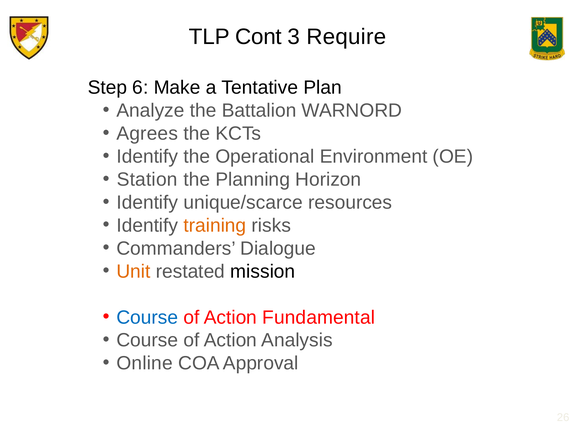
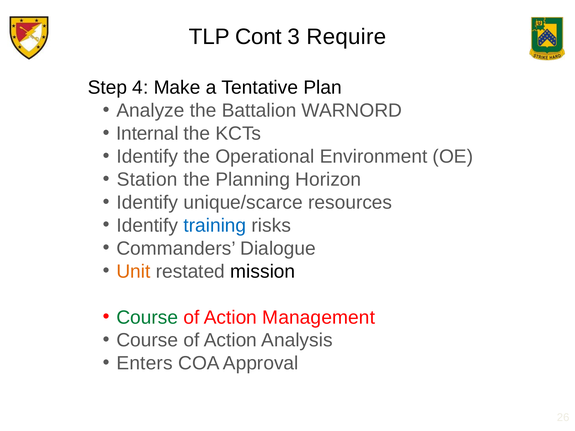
6: 6 -> 4 (140, 88)
Agrees: Agrees -> Internal (147, 134)
training colour: orange -> blue (215, 226)
Course colour: blue -> green (147, 318)
Fundamental: Fundamental -> Management (319, 318)
Online: Online -> Enters (145, 364)
